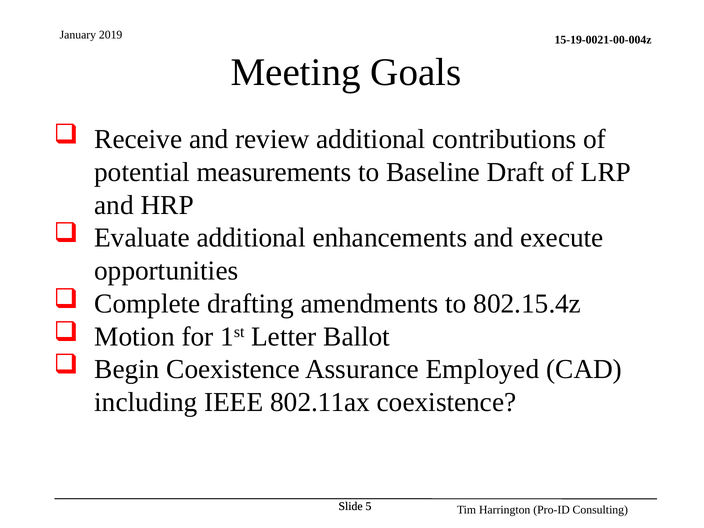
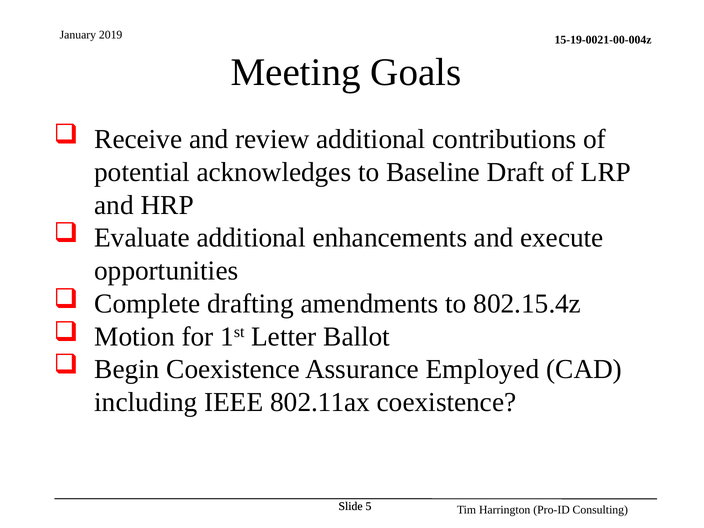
measurements: measurements -> acknowledges (274, 172)
